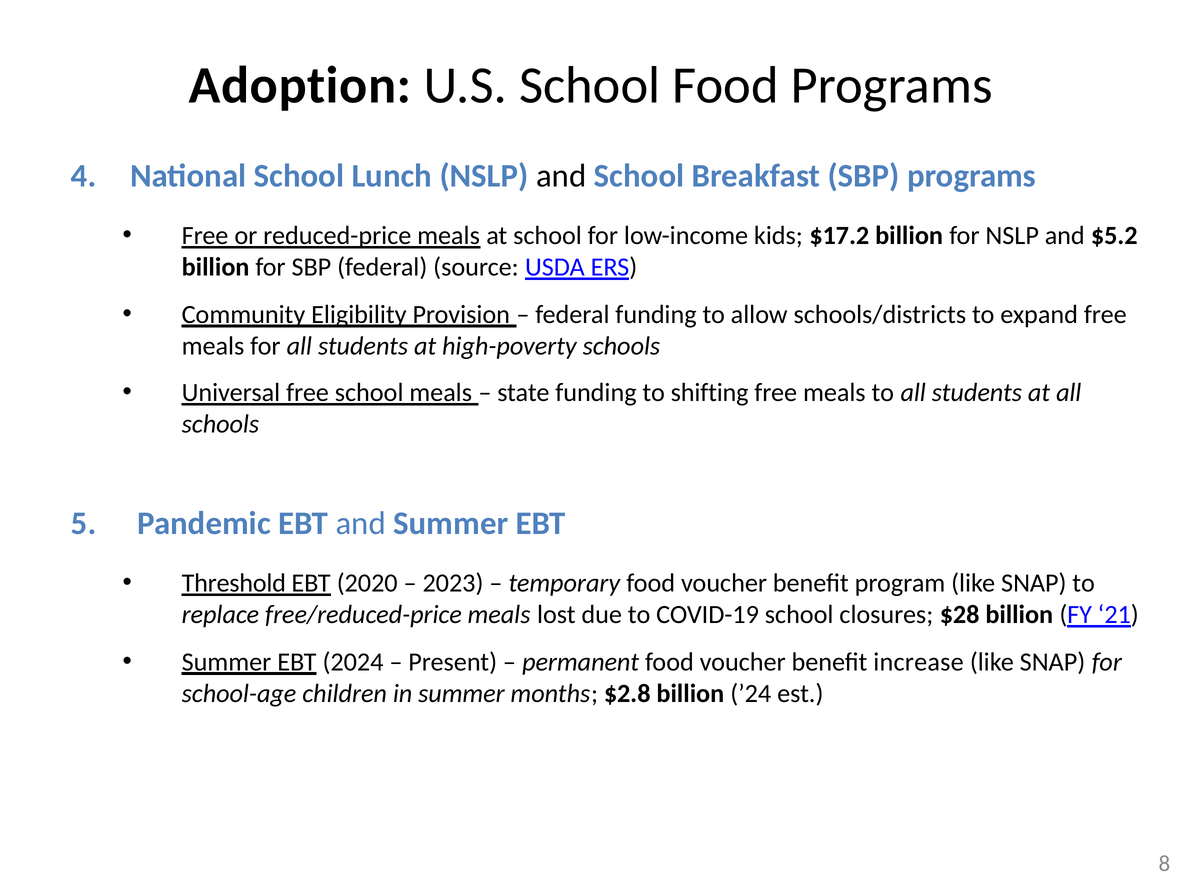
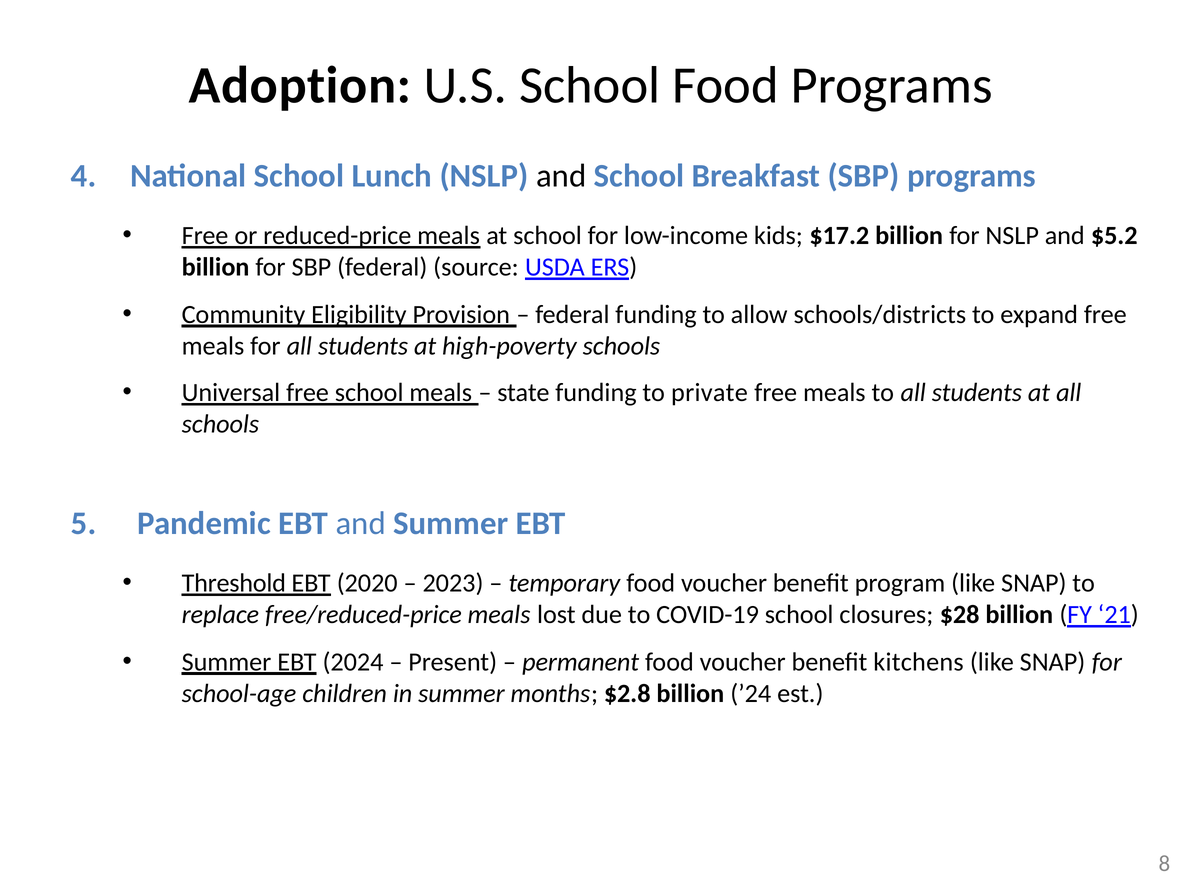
shifting: shifting -> private (709, 392)
increase: increase -> kitchens (919, 662)
